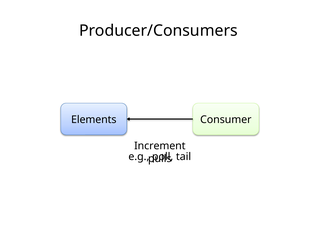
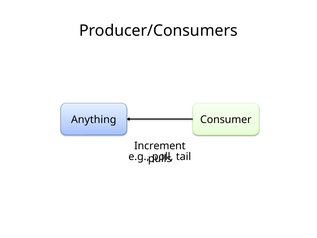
Elements: Elements -> Anything (94, 120)
